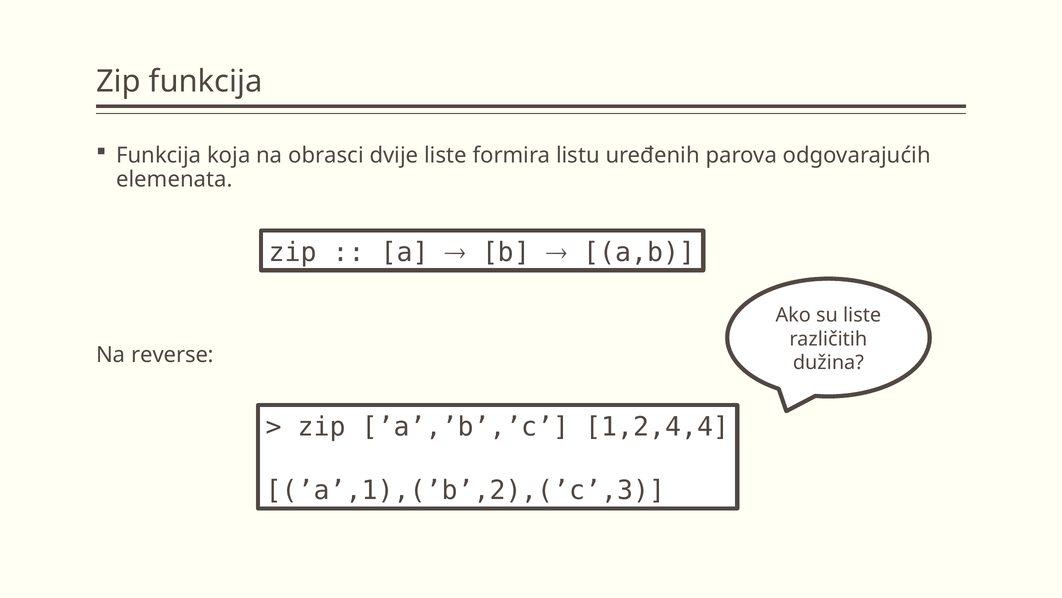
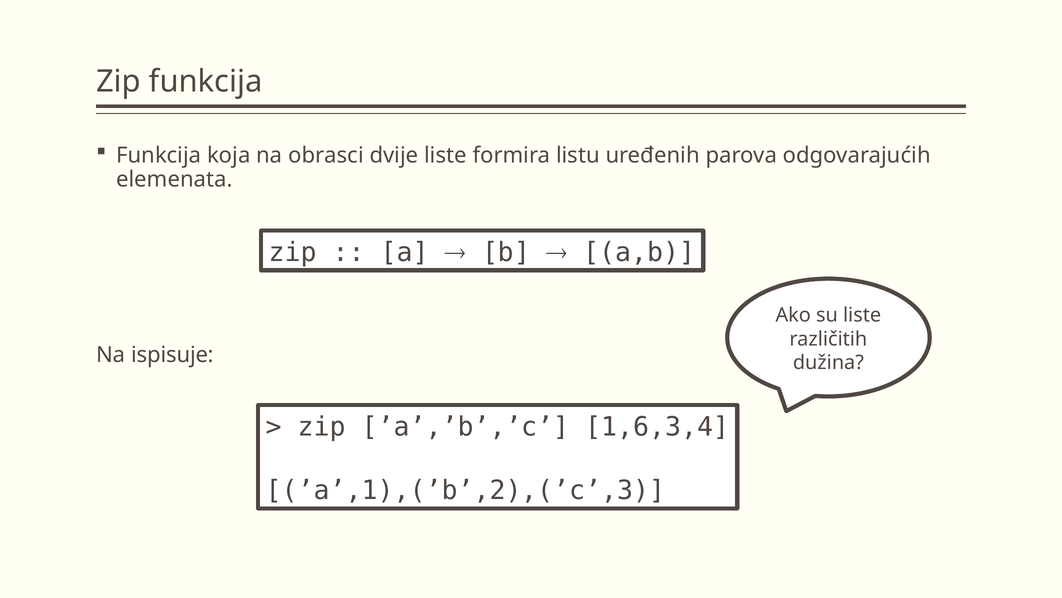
reverse: reverse -> ispisuje (173, 354)
1,2,4,4: 1,2,4,4 -> 1,6,3,4 (657, 426)
